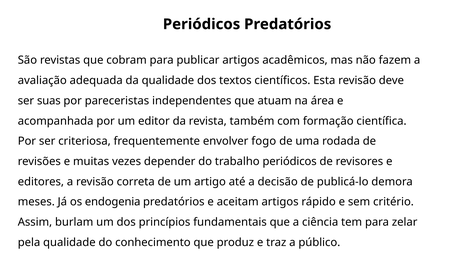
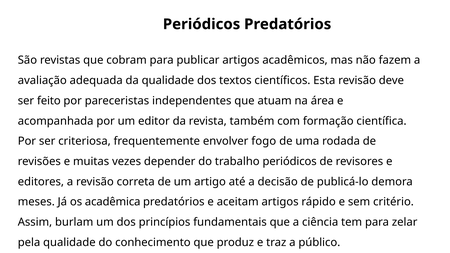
suas: suas -> feito (49, 101)
endogenia: endogenia -> acadêmica (113, 202)
